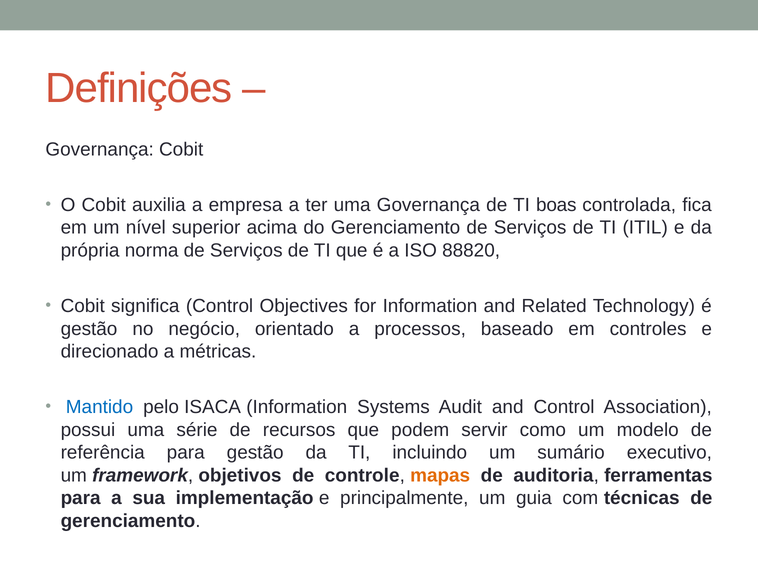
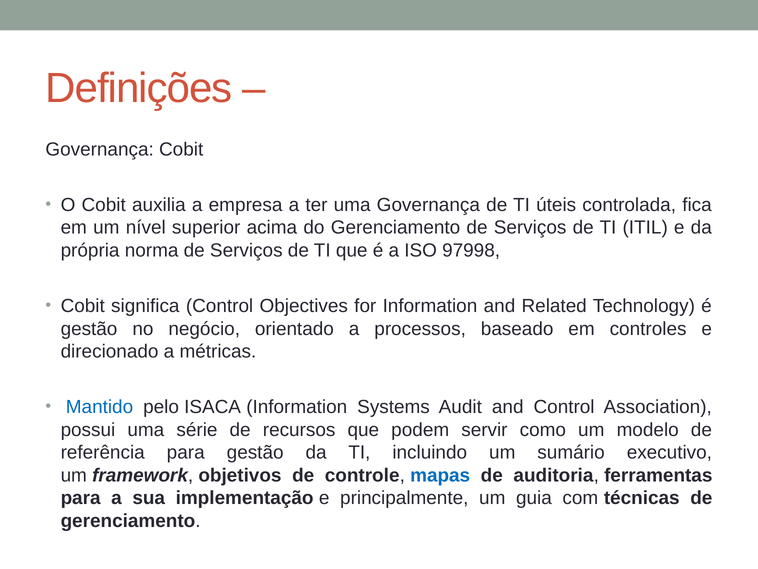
boas: boas -> úteis (556, 205)
88820: 88820 -> 97998 (471, 250)
mapas colour: orange -> blue (440, 475)
